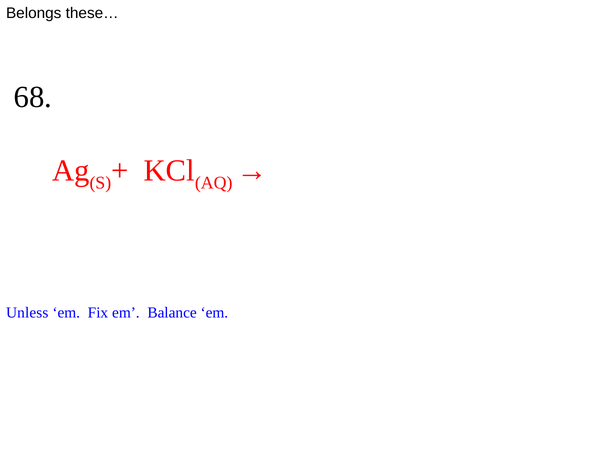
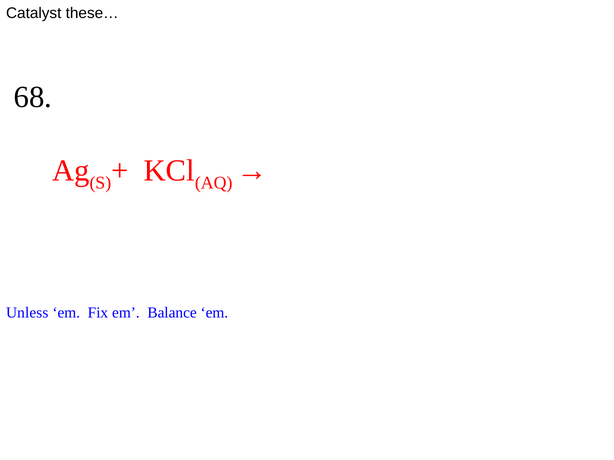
Belongs: Belongs -> Catalyst (34, 13)
